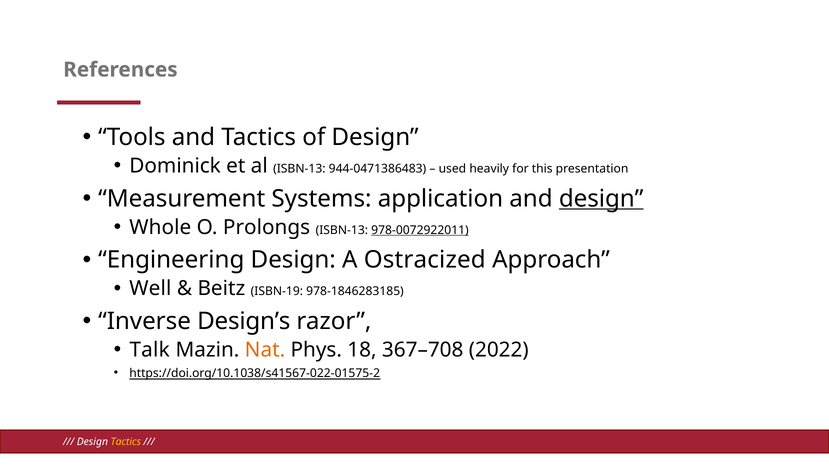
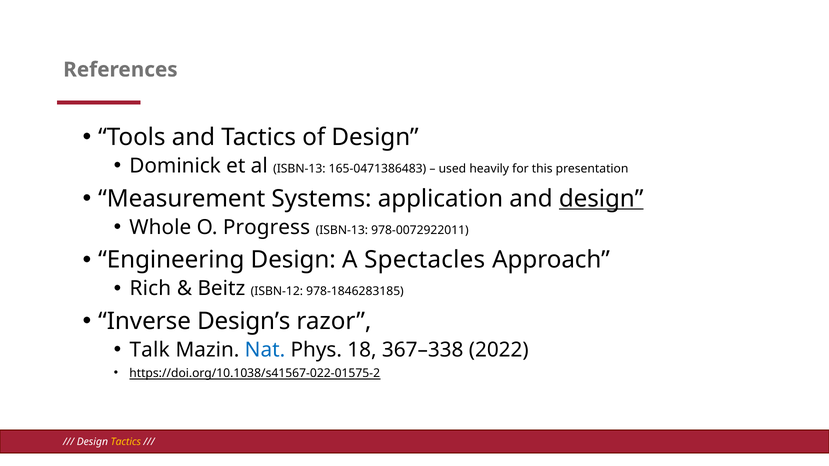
944-0471386483: 944-0471386483 -> 165-0471386483 (377, 169)
Prolongs: Prolongs -> Progress (267, 227)
978-0072922011 underline: present -> none (420, 230)
Ostracized: Ostracized -> Spectacles (425, 260)
Well: Well -> Rich (150, 289)
ISBN-19: ISBN-19 -> ISBN-12 (277, 292)
Nat colour: orange -> blue (265, 350)
367–708: 367–708 -> 367–338 (423, 350)
